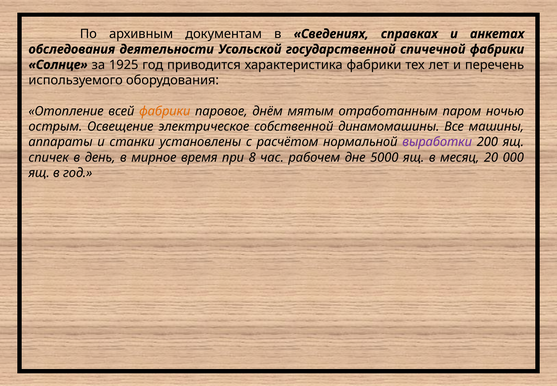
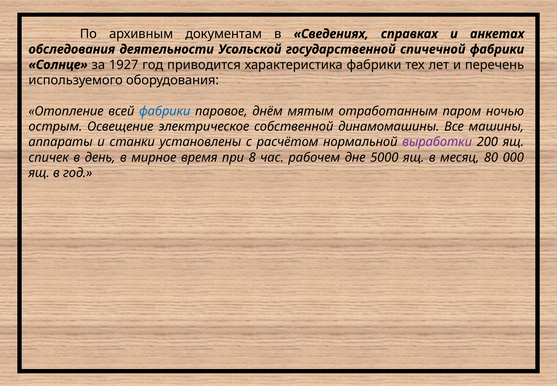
1925: 1925 -> 1927 (124, 65)
фабрики colour: orange -> blue (165, 111)
20: 20 -> 80 (491, 157)
